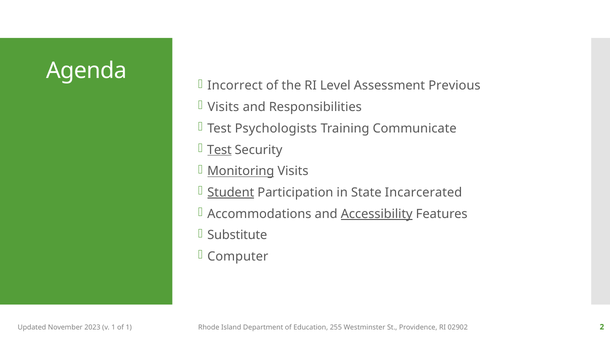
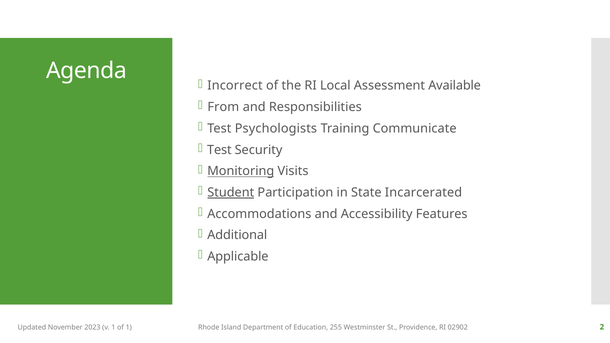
Level: Level -> Local (335, 86)
Previous: Previous -> Available (455, 86)
Visits: Visits -> From (223, 107)
Test underline: present -> none (219, 150)
Accessibility underline: present -> none (377, 214)
Substitute: Substitute -> Additional (237, 235)
Computer: Computer -> Applicable (238, 257)
